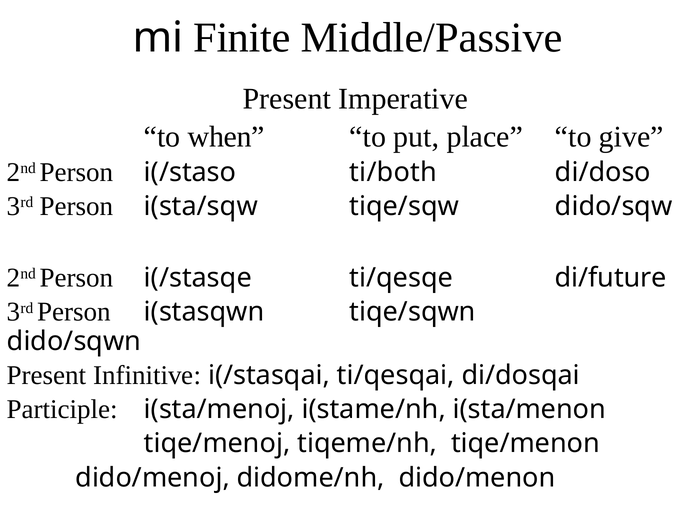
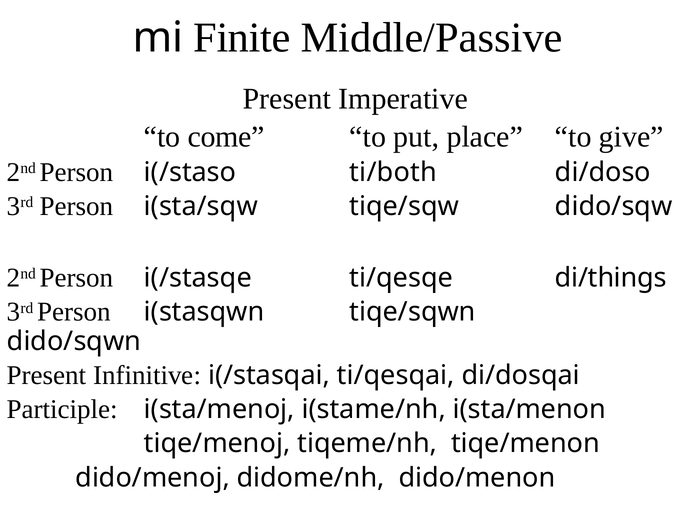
when: when -> come (226, 137)
di/future: di/future -> di/things (611, 278)
